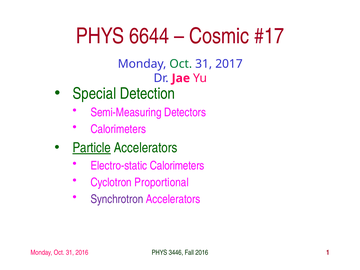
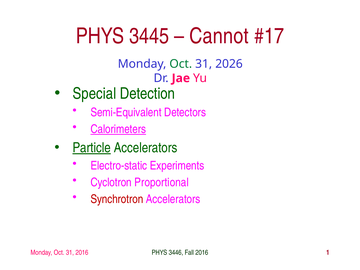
6644: 6644 -> 3445 (149, 36)
Cosmic: Cosmic -> Cannot (219, 36)
2017: 2017 -> 2026 (229, 64)
Semi-Measuring: Semi-Measuring -> Semi-Equivalent (126, 112)
Calorimeters underline: none -> present (118, 129)
Electro-static Calorimeters: Calorimeters -> Experiments (177, 166)
Synchrotron colour: purple -> red (117, 199)
